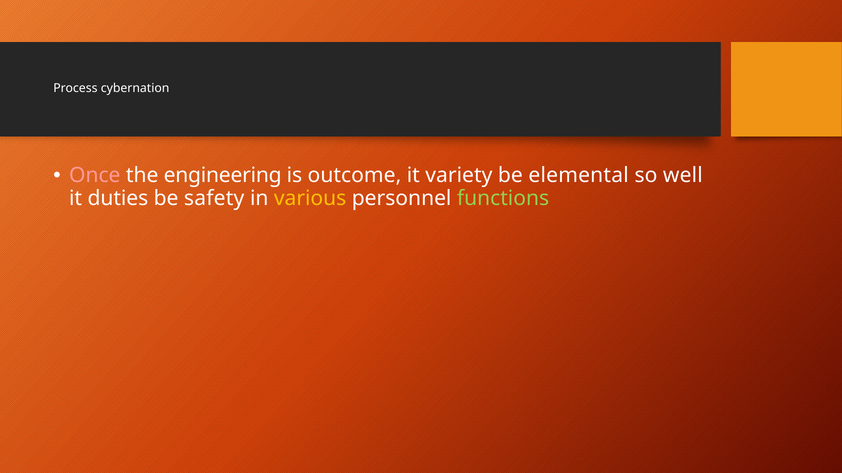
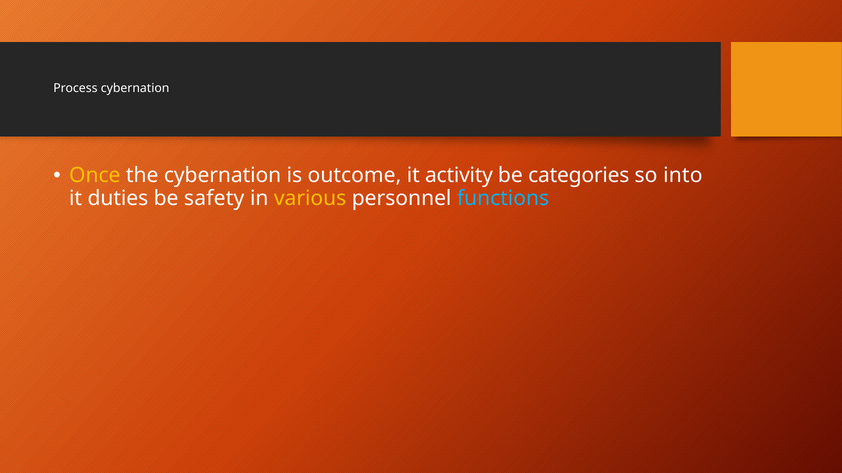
Once colour: pink -> yellow (95, 176)
the engineering: engineering -> cybernation (223, 176)
variety: variety -> activity (459, 176)
elemental: elemental -> categories (579, 176)
well: well -> into (683, 176)
functions colour: light green -> light blue (503, 199)
